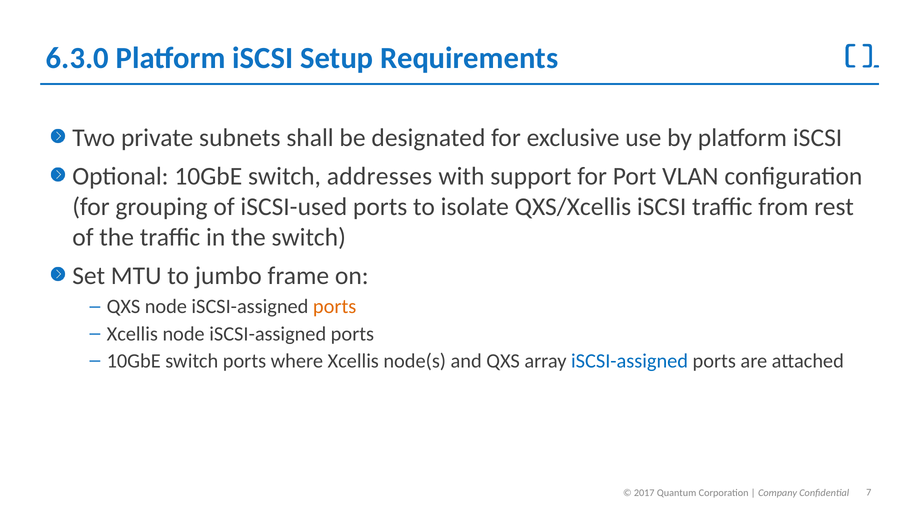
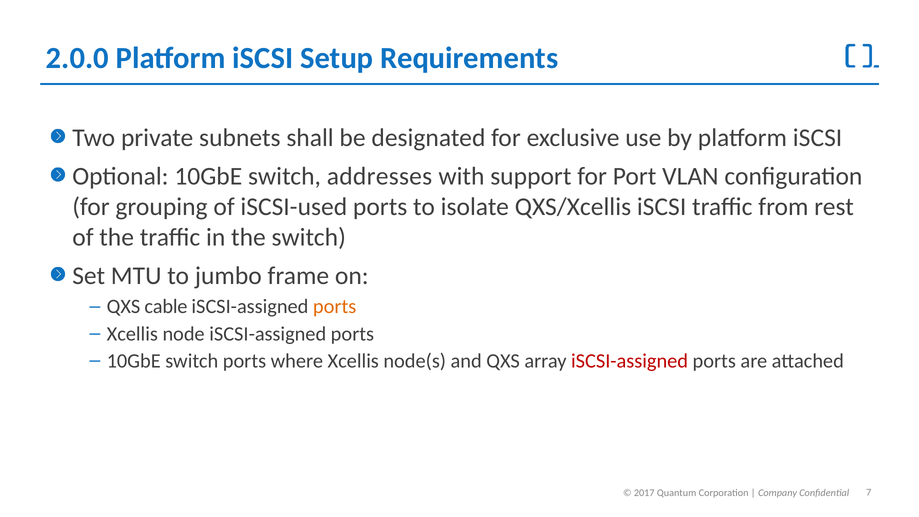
6.3.0: 6.3.0 -> 2.0.0 (77, 58)
QXS node: node -> cable (166, 307)
iSCSI-assigned colour: blue -> red (630, 361)
